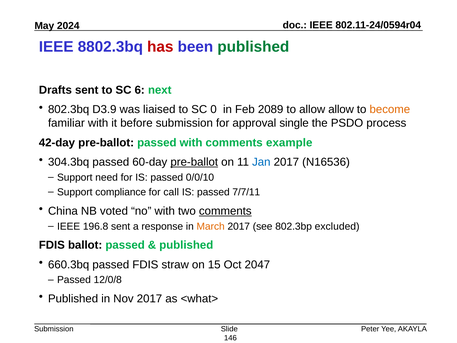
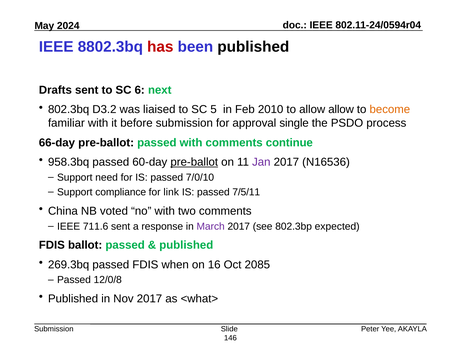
published colour: green -> black (253, 47)
D3.9: D3.9 -> D3.2 (104, 109)
0: 0 -> 5 (214, 109)
2089: 2089 -> 2010 (271, 109)
42-day: 42-day -> 66-day (57, 143)
example: example -> continue (289, 143)
304.3bq: 304.3bq -> 958.3bq (69, 162)
Jan colour: blue -> purple (261, 162)
0/0/10: 0/0/10 -> 7/0/10 (200, 177)
call: call -> link (171, 192)
7/7/11: 7/7/11 -> 7/5/11 (246, 192)
comments underline: present -> none (225, 211)
196.8: 196.8 -> 711.6 (96, 226)
March colour: orange -> purple (211, 226)
excluded: excluded -> expected (337, 226)
660.3bq: 660.3bq -> 269.3bq (69, 264)
straw: straw -> when (175, 264)
15: 15 -> 16 (214, 264)
2047: 2047 -> 2085 (257, 264)
